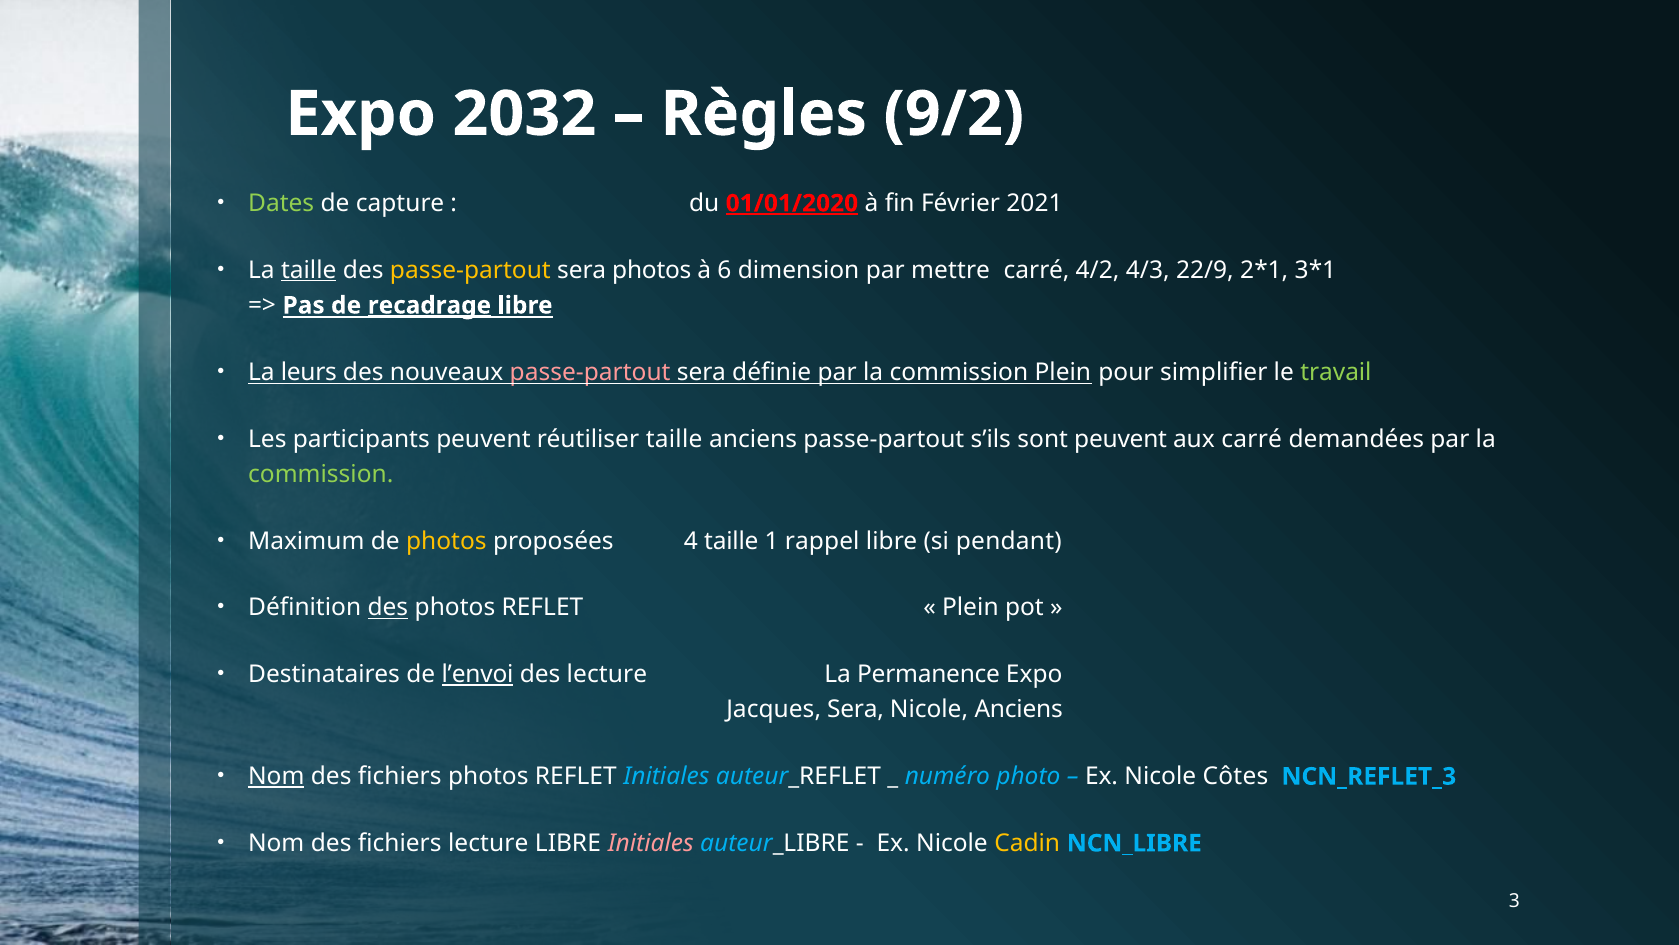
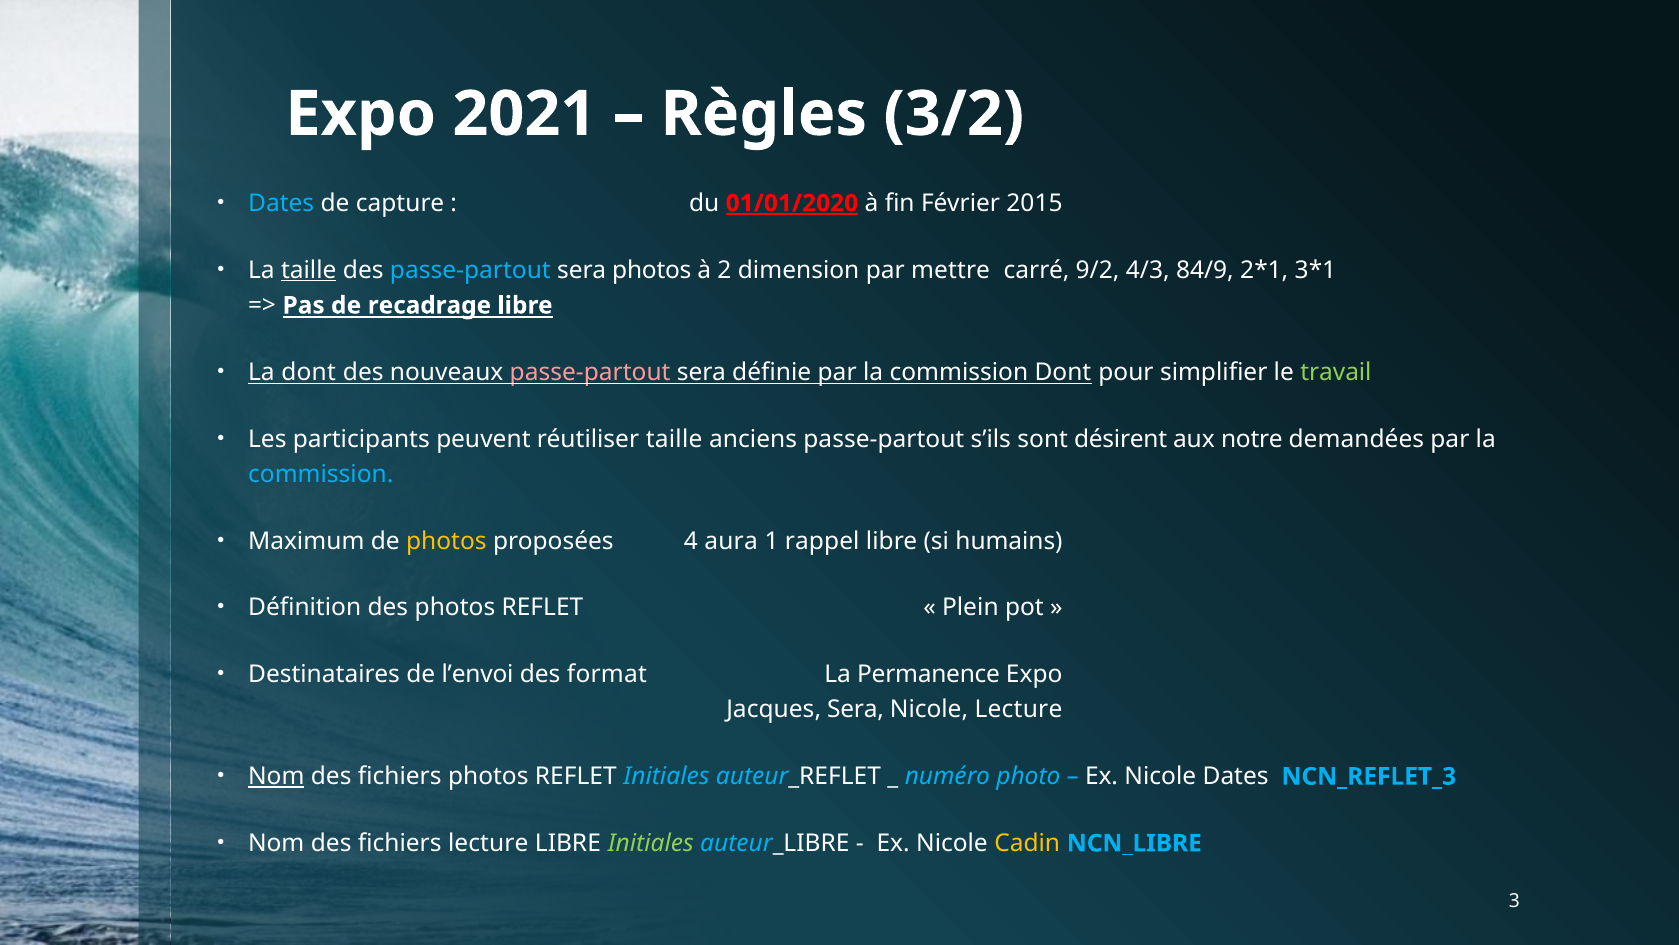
2032: 2032 -> 2021 (524, 114)
9/2: 9/2 -> 3/2 (954, 114)
Dates colour: light green -> light blue (281, 203)
2021: 2021 -> 2015 (1035, 203)
passe-partout colour: yellow -> light blue (470, 270)
6: 6 -> 2 (724, 270)
4/2: 4/2 -> 9/2 (1098, 270)
22/9: 22/9 -> 84/9 (1205, 270)
recadrage underline: present -> none (429, 305)
La leurs: leurs -> dont (309, 372)
commission Plein: Plein -> Dont (1063, 372)
sont peuvent: peuvent -> désirent (1121, 439)
aux carré: carré -> notre (1252, 439)
commission colour: light green -> light blue (321, 474)
4 taille: taille -> aura (731, 541)
pendant: pendant -> humains (1009, 541)
des underline: present -> none (388, 608)
l’envoi underline: present -> none (478, 674)
des lecture: lecture -> format (607, 674)
Nicole Anciens: Anciens -> Lecture (1018, 710)
Nicole Côtes: Côtes -> Dates (1236, 776)
Initiales colour: pink -> light green (651, 843)
